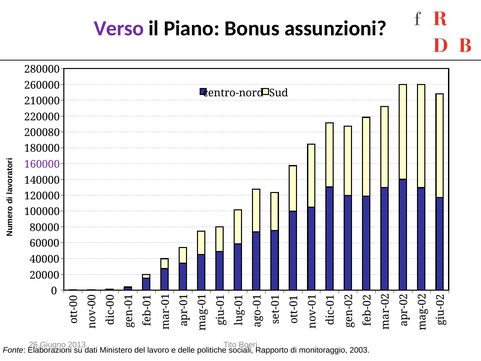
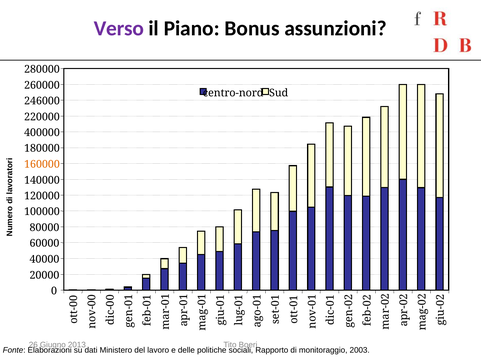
210000: 210000 -> 246000 (42, 101)
200080: 200080 -> 400000 (42, 133)
160000 colour: purple -> orange (42, 164)
